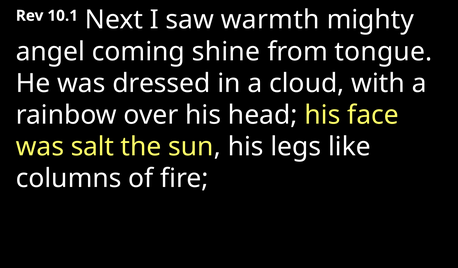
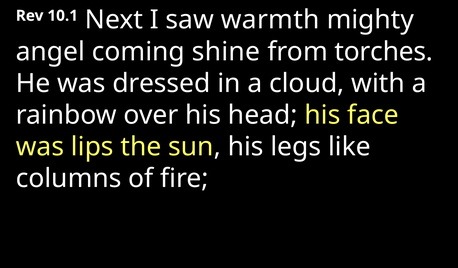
tongue: tongue -> torches (384, 52)
salt: salt -> lips (92, 147)
